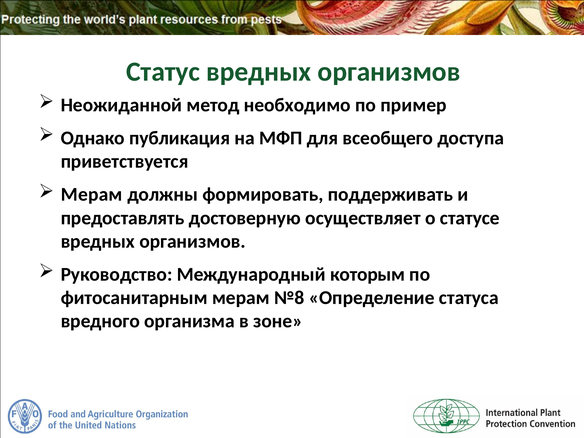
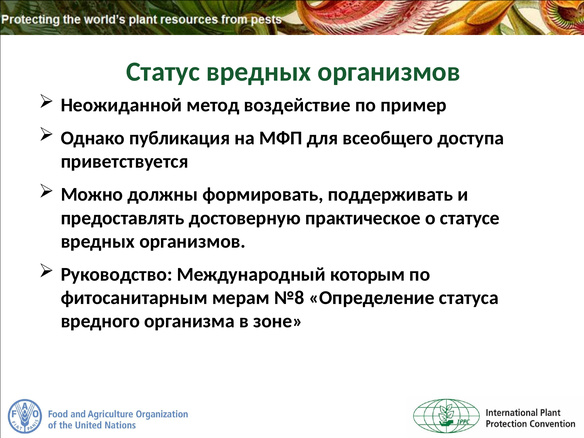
необходимо: необходимо -> воздействие (297, 105)
Мерам: Мерам -> Можно (92, 195)
осуществляет: осуществляет -> практическое (363, 218)
